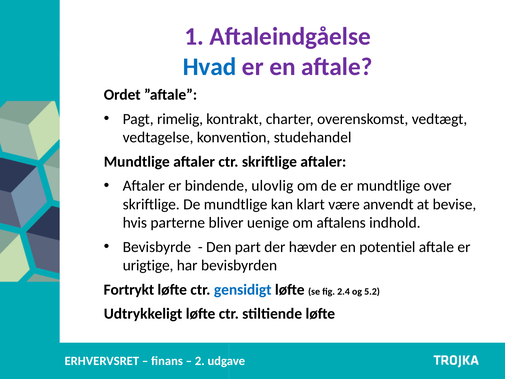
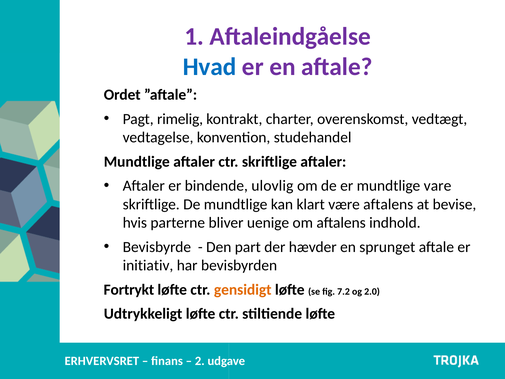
over: over -> vare (438, 186)
være anvendt: anvendt -> aftalens (388, 204)
potentiel: potentiel -> sprunget (387, 247)
urigtige: urigtige -> initiativ (148, 265)
gensidigt colour: blue -> orange (243, 289)
2.4: 2.4 -> 7.2 (344, 291)
5.2: 5.2 -> 2.0 (372, 291)
